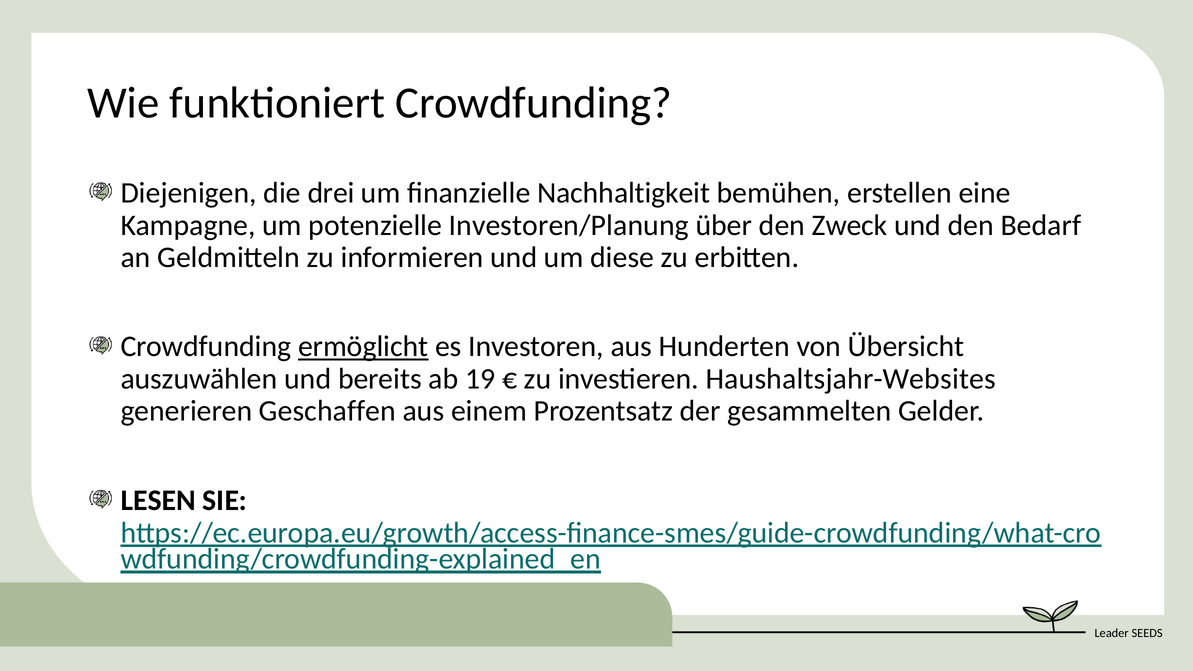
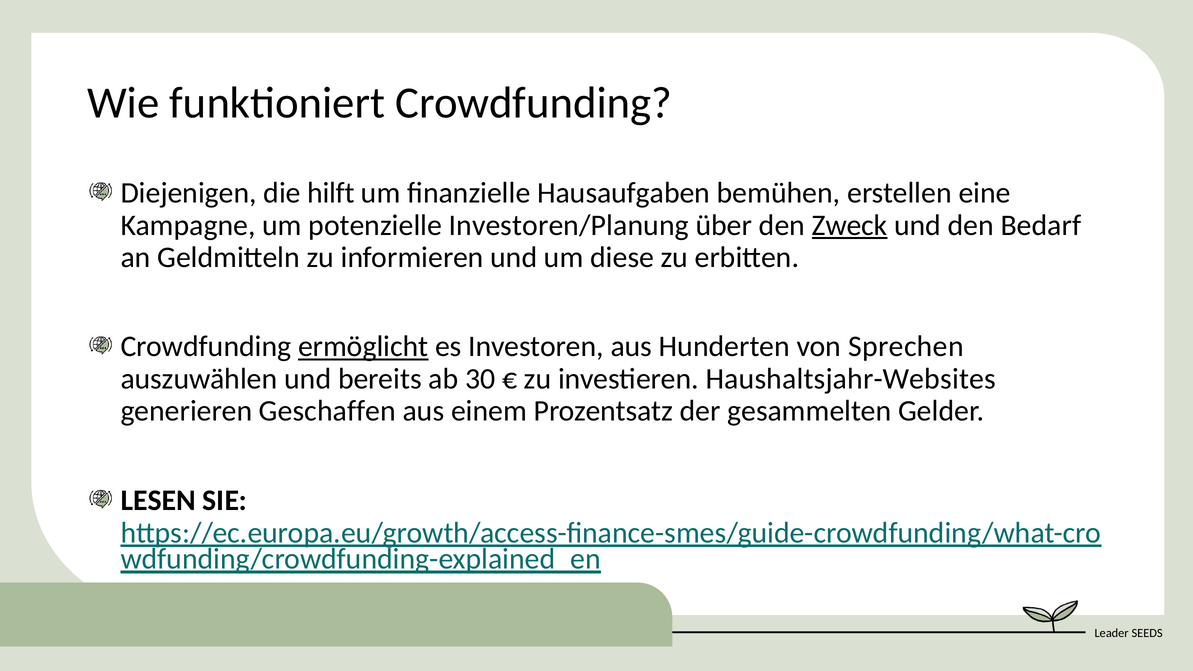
drei: drei -> hilft (331, 193)
Nachhaltigkeit: Nachhaltigkeit -> Hausaufgaben (624, 193)
Zweck underline: none -> present (850, 225)
Übersicht: Übersicht -> Sprechen (906, 347)
19: 19 -> 30 (480, 379)
